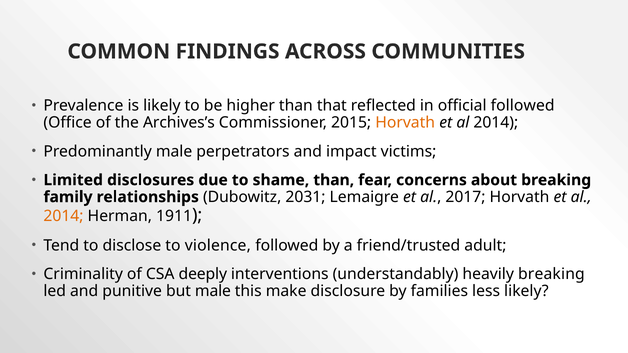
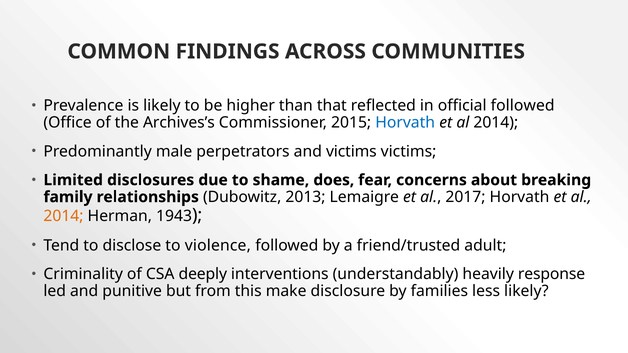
Horvath colour: orange -> blue (405, 123)
and impact: impact -> victims (351, 151)
shame than: than -> does (334, 180)
2031: 2031 -> 2013 (305, 197)
1911: 1911 -> 1943 (174, 216)
heavily breaking: breaking -> response (552, 274)
but male: male -> from (213, 291)
